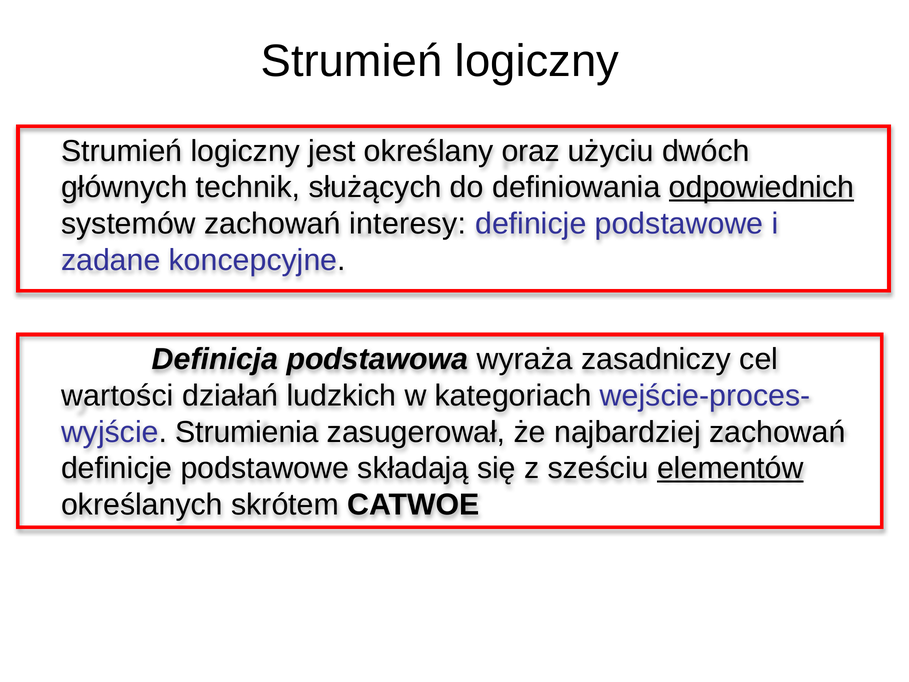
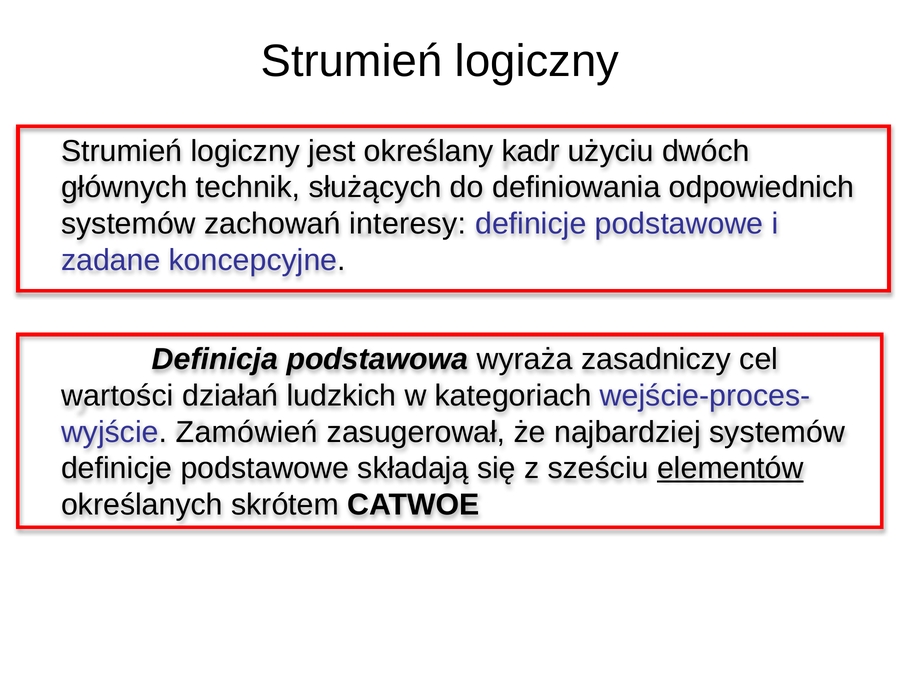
oraz: oraz -> kadr (531, 151)
odpowiednich underline: present -> none (762, 187)
Strumienia: Strumienia -> Zamówień (247, 432)
najbardziej zachowań: zachowań -> systemów (777, 432)
